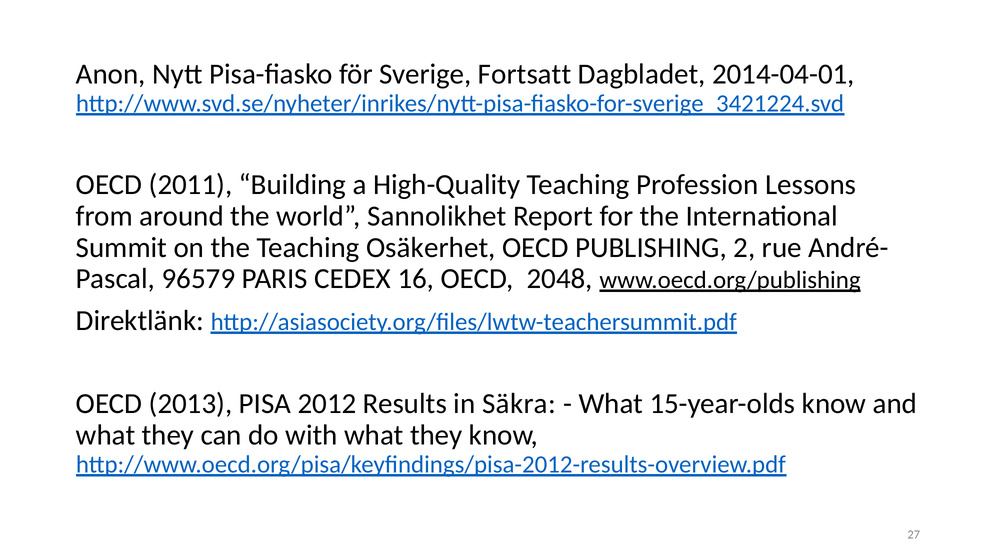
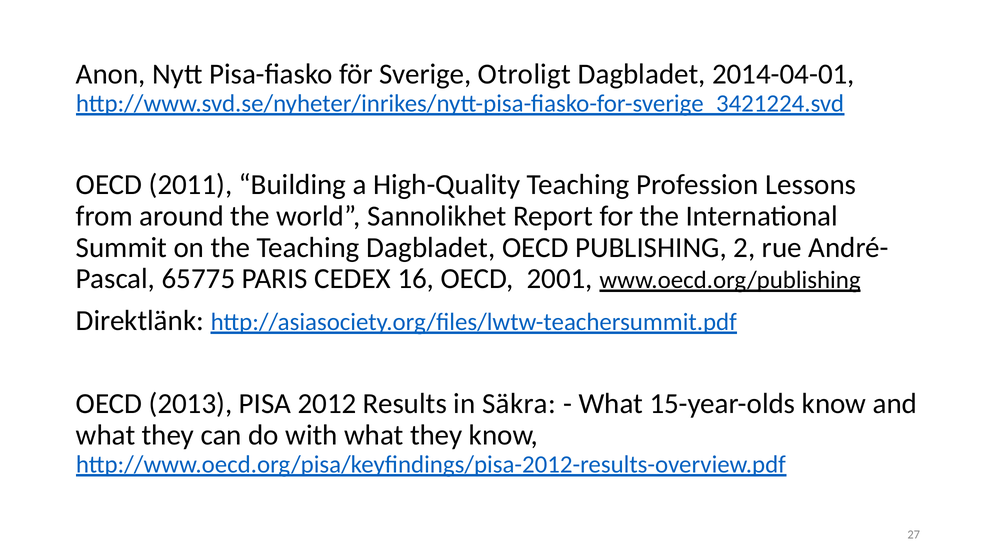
Fortsatt: Fortsatt -> Otroligt (525, 74)
Teaching Osäkerhet: Osäkerhet -> Dagbladet (431, 248)
96579: 96579 -> 65775 (199, 279)
2048: 2048 -> 2001 (560, 279)
